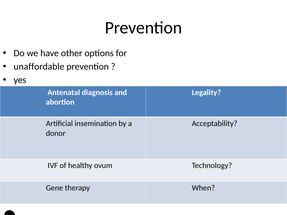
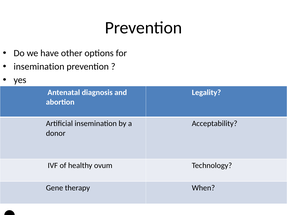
unaffordable: unaffordable -> insemination (39, 67)
